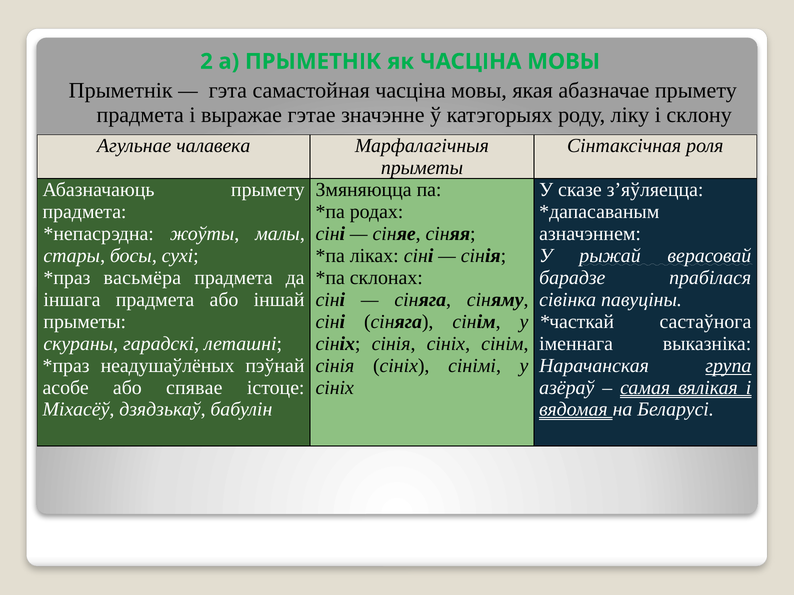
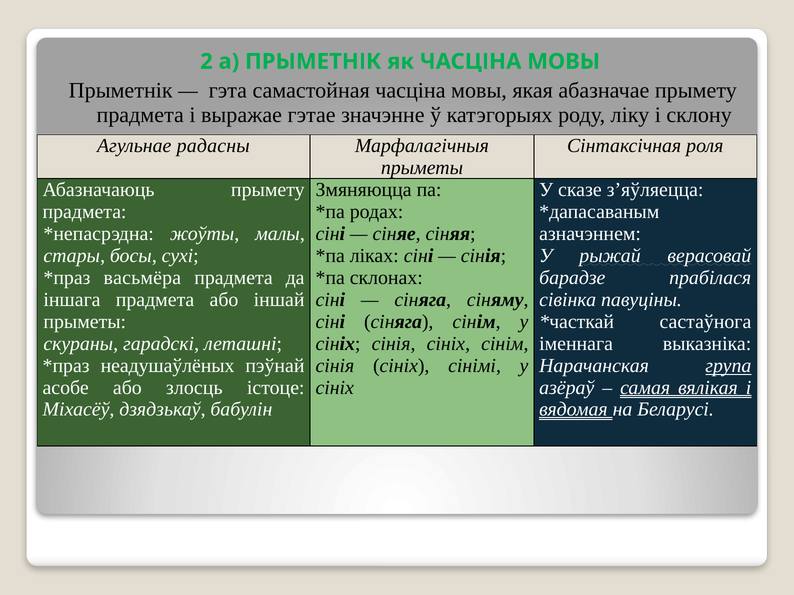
чалавека: чалавека -> радасны (213, 146)
спявае: спявае -> злосць (194, 388)
